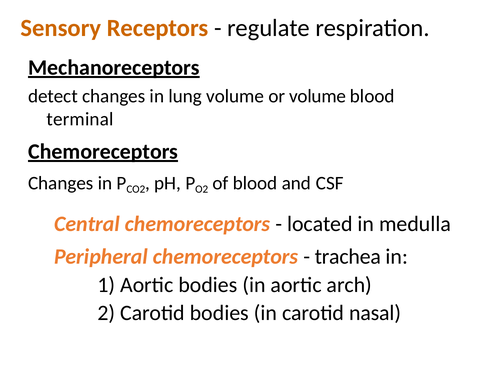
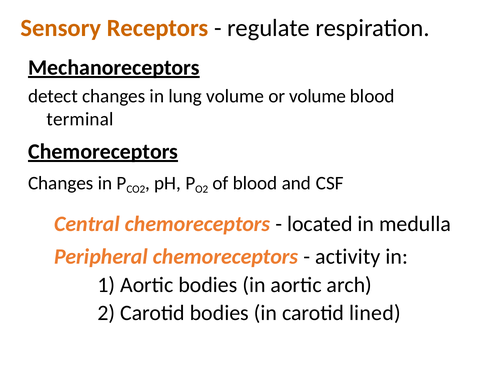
trachea: trachea -> activity (348, 257)
nasal: nasal -> lined (375, 313)
